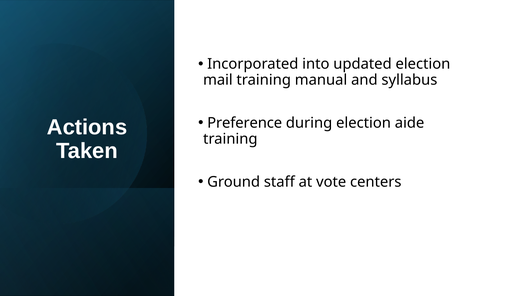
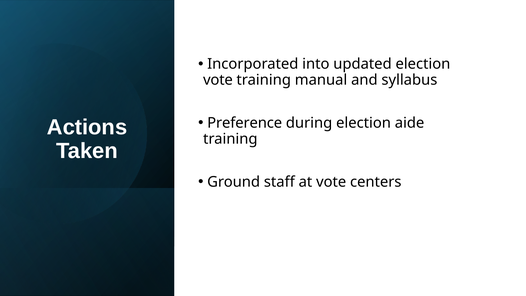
mail: mail -> vote (218, 80)
